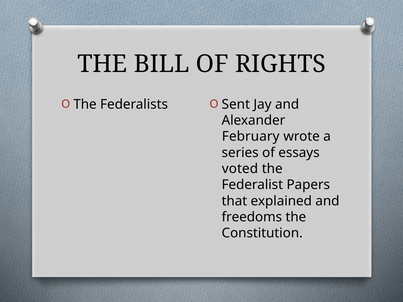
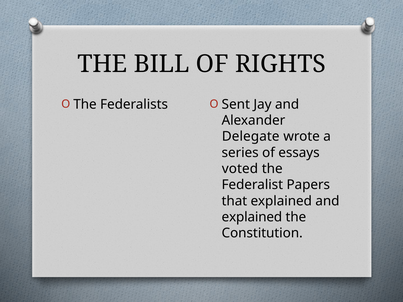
February: February -> Delegate (251, 137)
freedoms: freedoms -> explained (252, 217)
